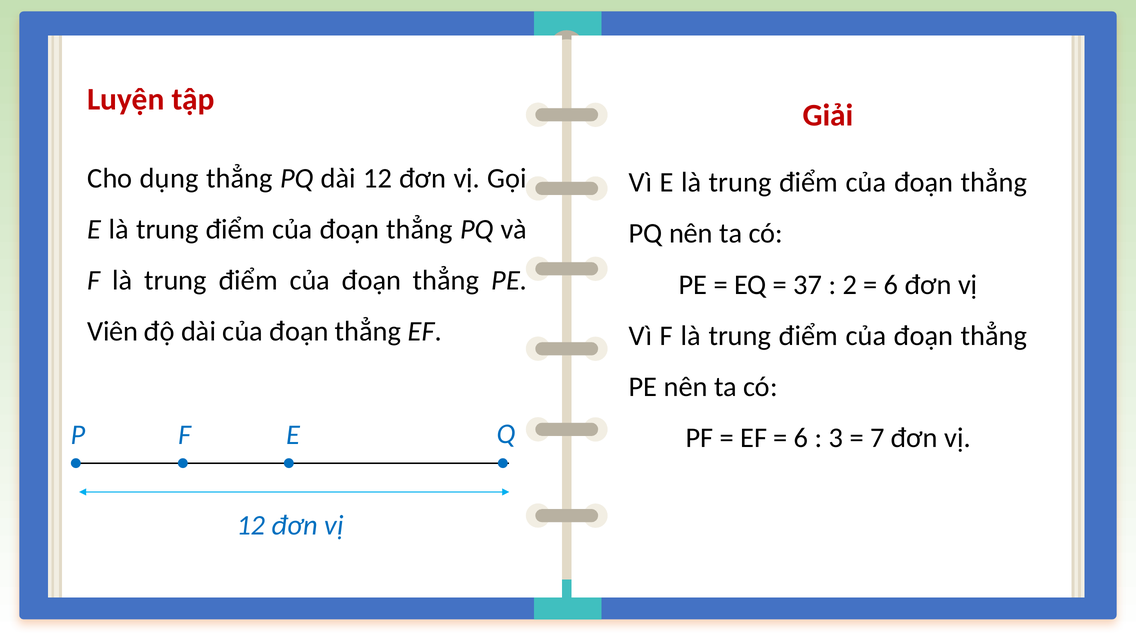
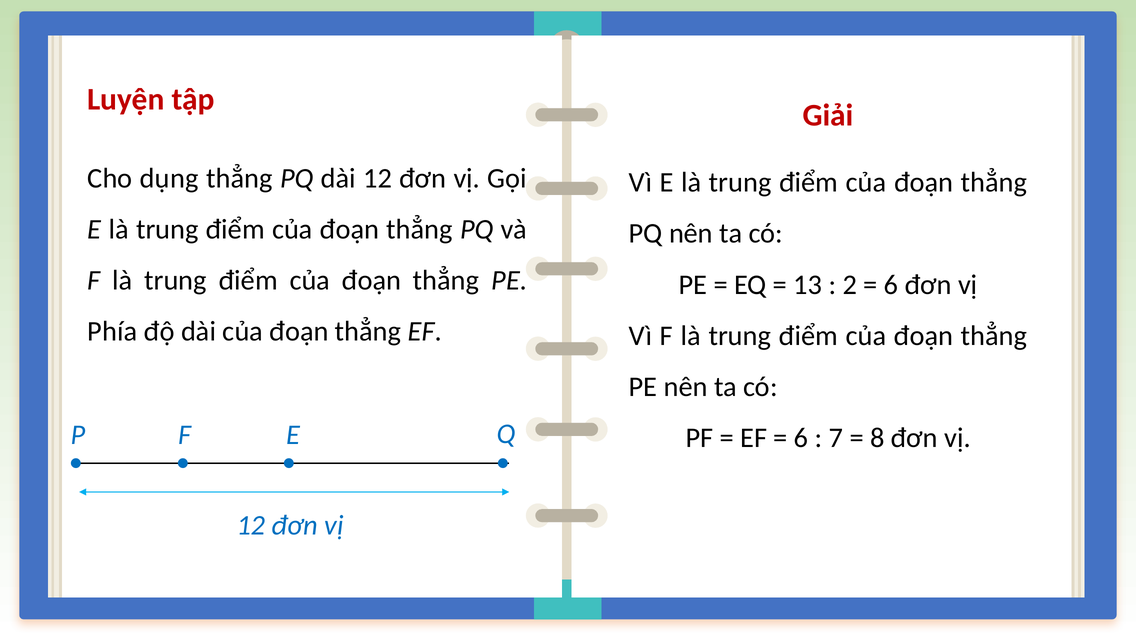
37: 37 -> 13 (808, 285)
Viên: Viên -> Phía (112, 332)
3: 3 -> 7 (836, 438)
7: 7 -> 8 (877, 438)
